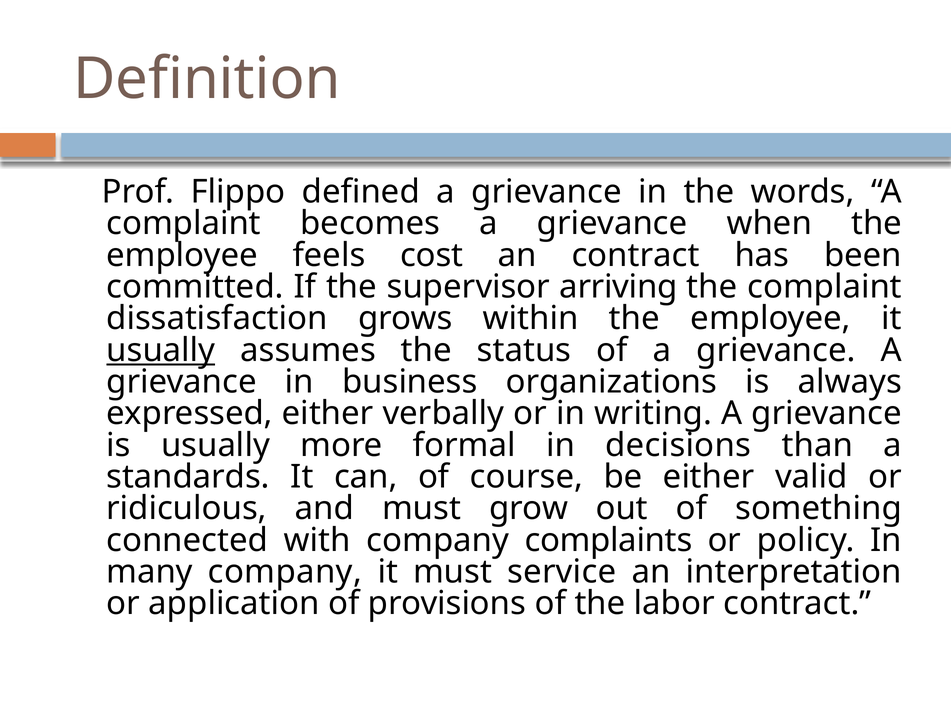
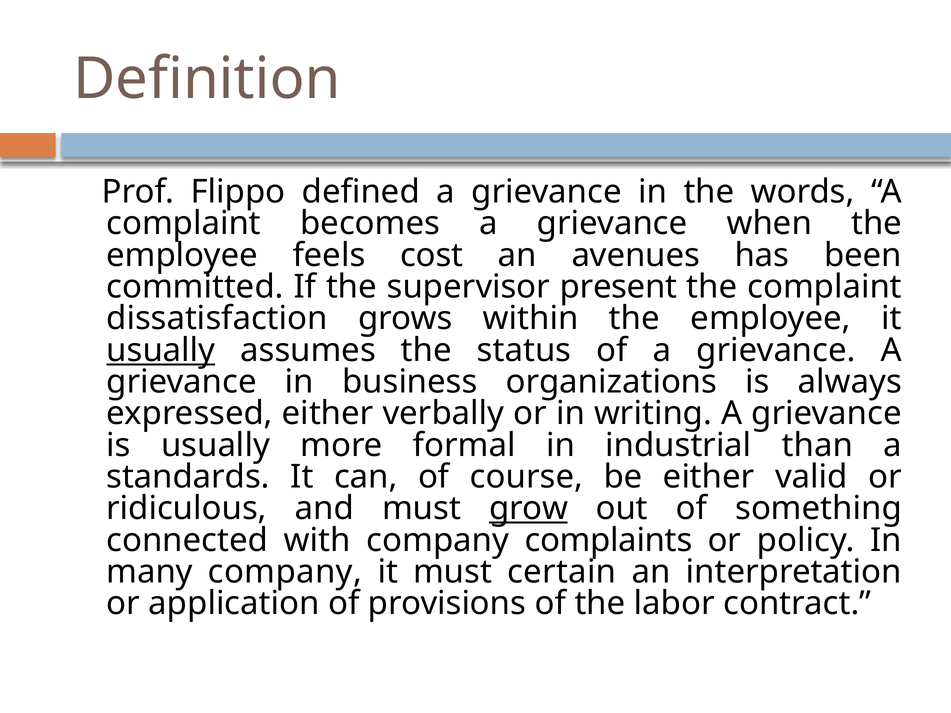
an contract: contract -> avenues (636, 255)
arriving: arriving -> present (618, 287)
decisions: decisions -> industrial (678, 445)
grow underline: none -> present (529, 509)
service: service -> certain (562, 572)
